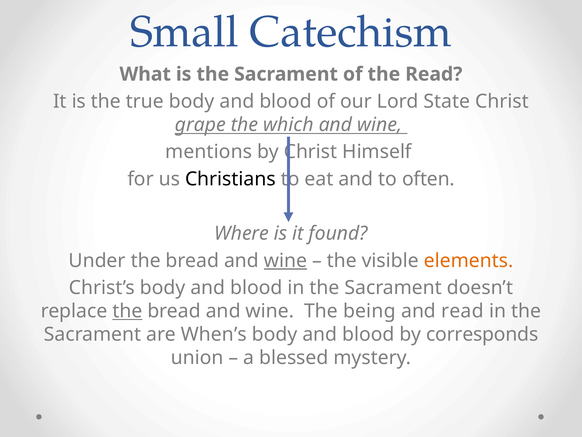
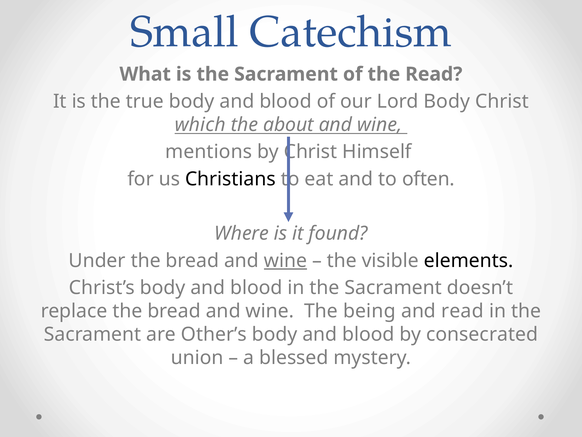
Lord State: State -> Body (447, 101)
grape: grape -> which (200, 125)
which: which -> about (288, 125)
elements colour: orange -> black (469, 260)
the underline: present -> none (127, 311)
When’s: When’s -> Other’s (214, 334)
corresponds: corresponds -> consecrated (482, 334)
